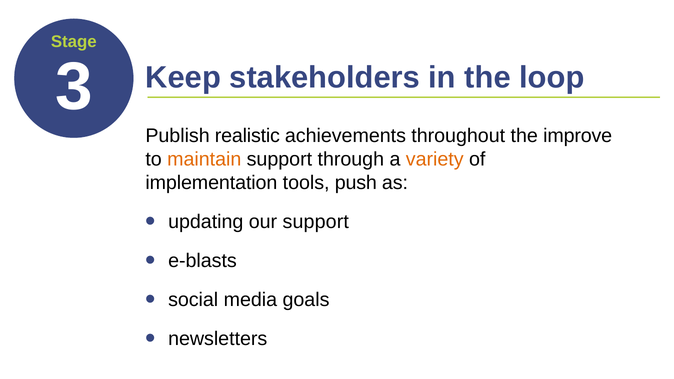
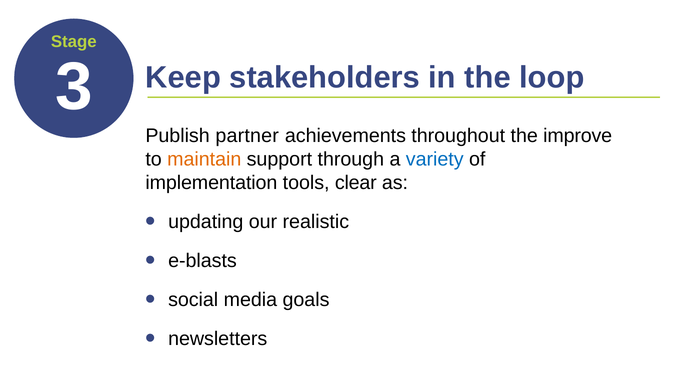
realistic: realistic -> partner (247, 136)
variety colour: orange -> blue (435, 159)
push: push -> clear (356, 183)
our support: support -> realistic (316, 222)
